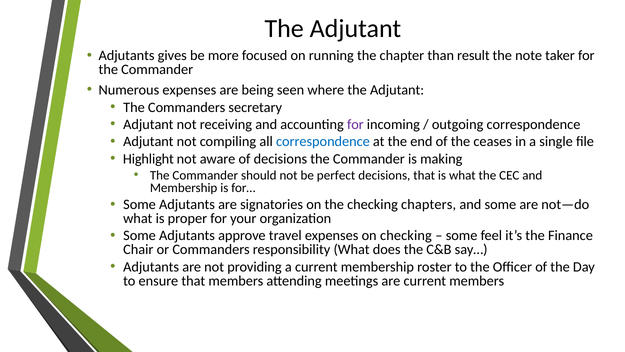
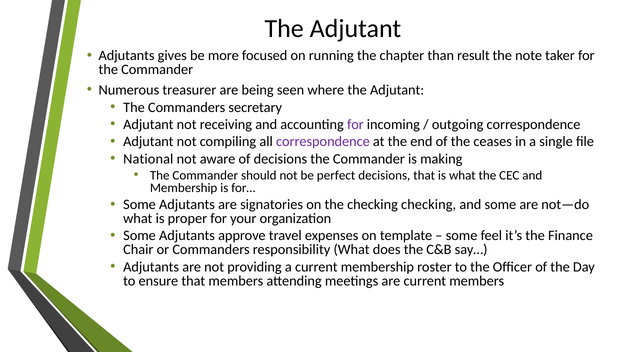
Numerous expenses: expenses -> treasurer (189, 90)
correspondence colour: blue -> purple (323, 141)
Highlight: Highlight -> National (148, 159)
checking chapters: chapters -> checking (429, 204)
on checking: checking -> template (406, 235)
